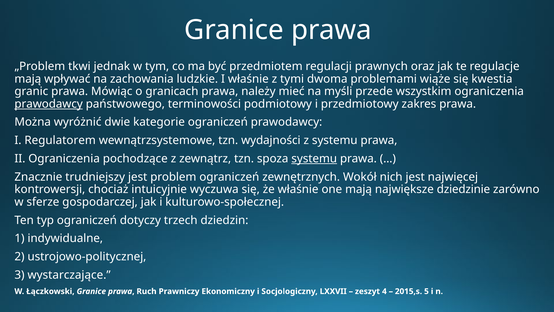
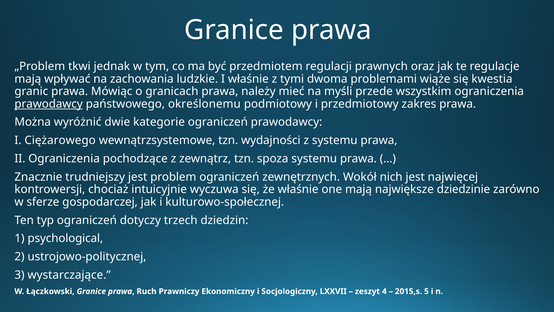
terminowości: terminowości -> określonemu (204, 104)
Regulatorem: Regulatorem -> Ciężarowego (60, 140)
systemu underline: present -> none (314, 159)
indywidualne: indywidualne -> psychological (65, 238)
